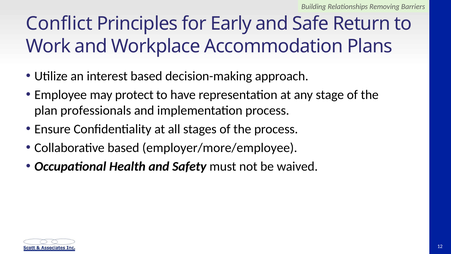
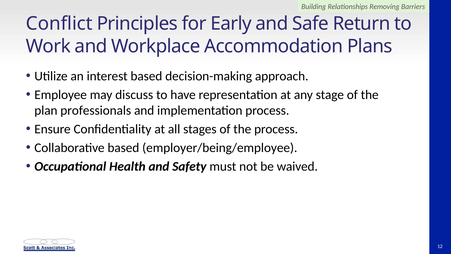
protect: protect -> discuss (134, 95)
employer/more/employee: employer/more/employee -> employer/being/employee (220, 148)
